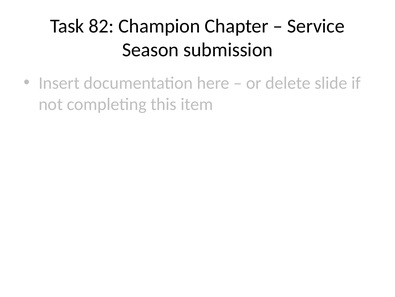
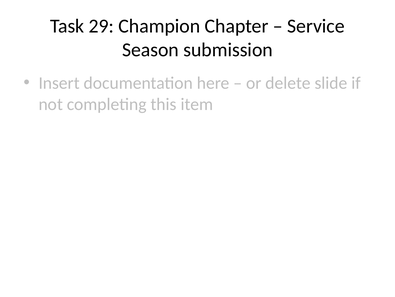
82: 82 -> 29 (101, 26)
